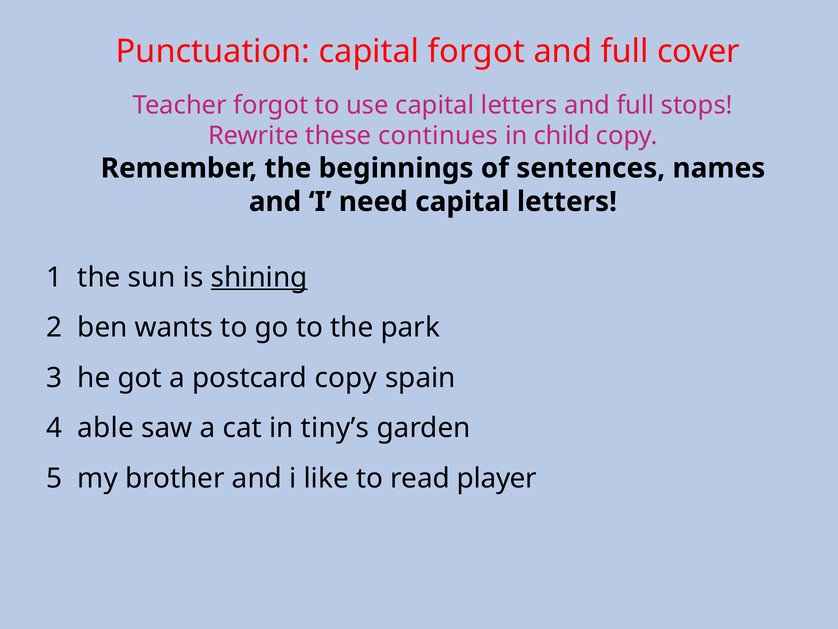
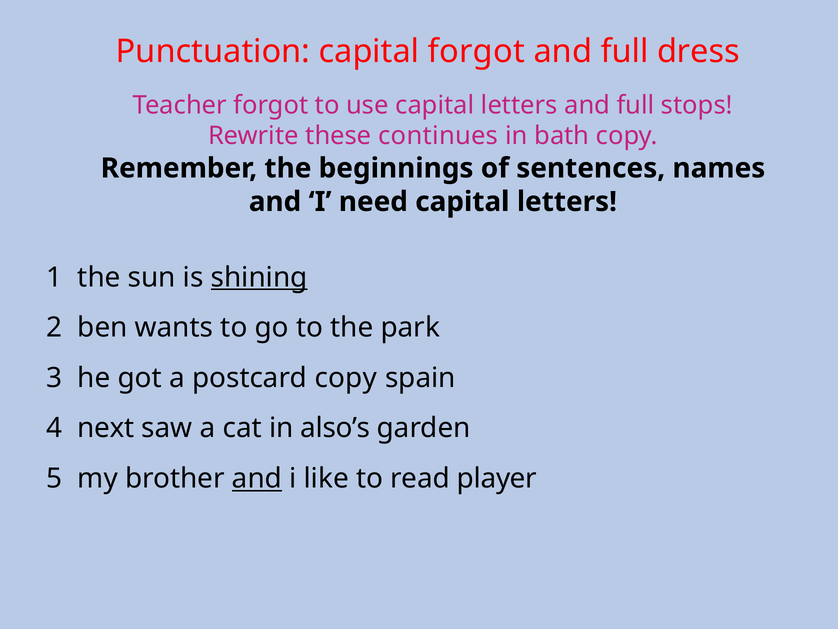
cover: cover -> dress (698, 51)
child: child -> bath (562, 136)
able: able -> next (106, 428)
tiny’s: tiny’s -> also’s (335, 428)
and underline: none -> present (257, 478)
